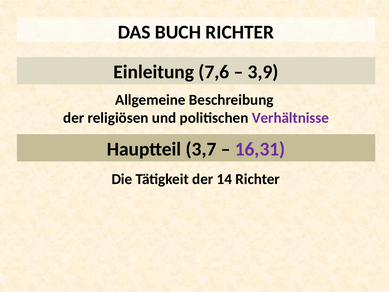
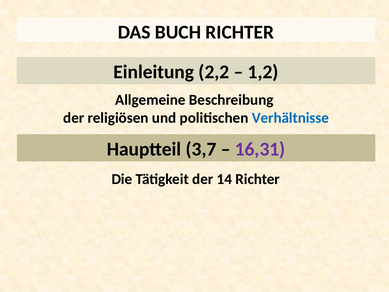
7,6: 7,6 -> 2,2 (214, 72)
3,9: 3,9 -> 1,2 (263, 72)
Verhältnisse colour: purple -> blue (290, 118)
